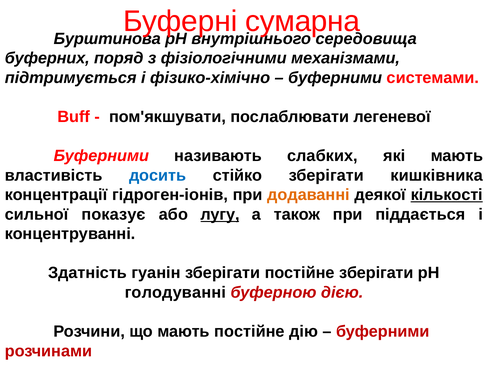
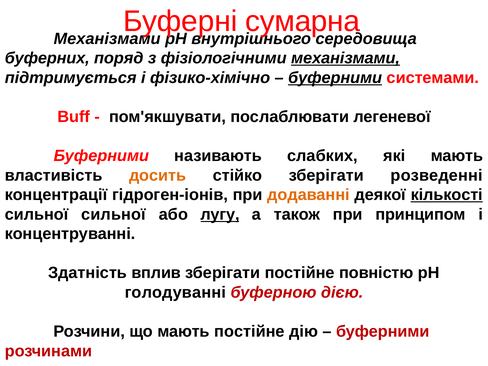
Бурштинова: Бурштинова -> Механізмами (107, 39)
механізмами underline: none -> present (346, 58)
буферними underline: none -> present (335, 78)
досить colour: blue -> orange (158, 175)
кишківника: кишківника -> розведенні (437, 175)
сильної показує: показує -> сильної (114, 214)
піддається: піддається -> принципом (421, 214)
гуанін: гуанін -> вплив (156, 273)
постійне зберігати: зберігати -> повністю (376, 273)
